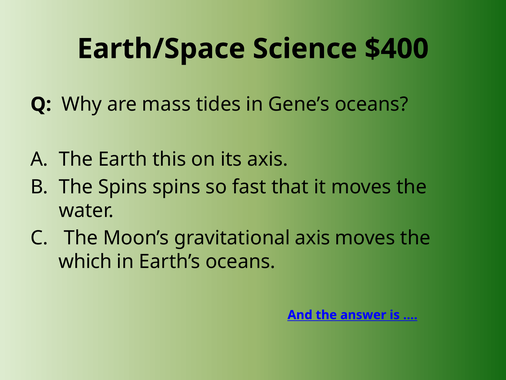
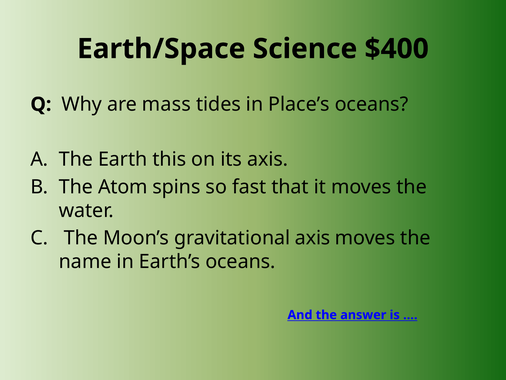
Gene’s: Gene’s -> Place’s (299, 104)
The Spins: Spins -> Atom (123, 187)
which: which -> name (85, 261)
